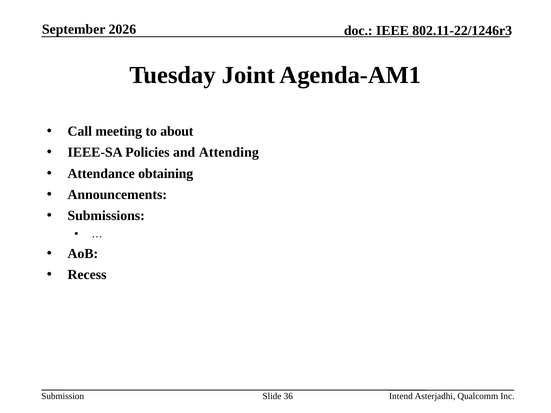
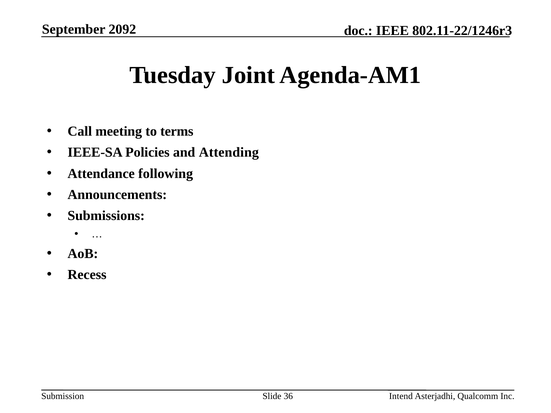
2026: 2026 -> 2092 (122, 29)
about: about -> terms (177, 131)
obtaining: obtaining -> following (166, 174)
